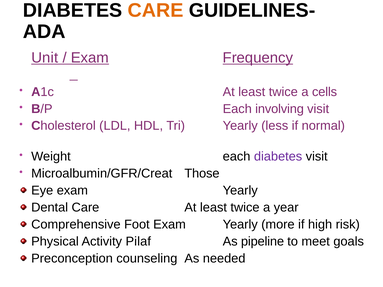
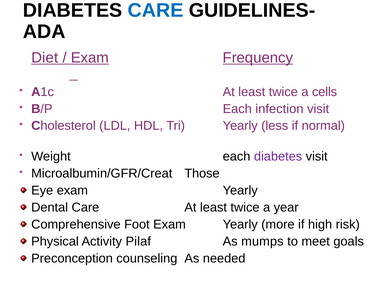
CARE colour: orange -> blue (156, 10)
Unit: Unit -> Diet (45, 58)
involving: involving -> infection (279, 109)
pipeline: pipeline -> mumps (262, 242)
